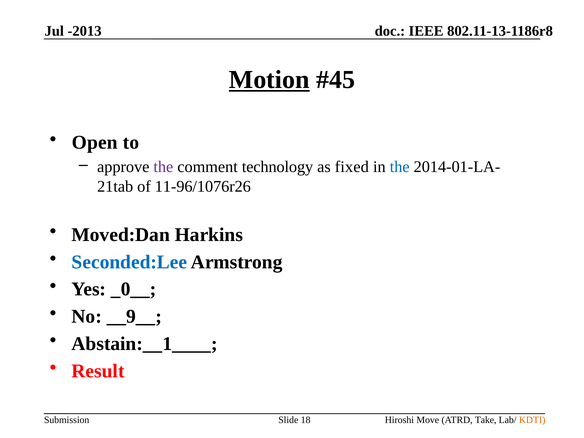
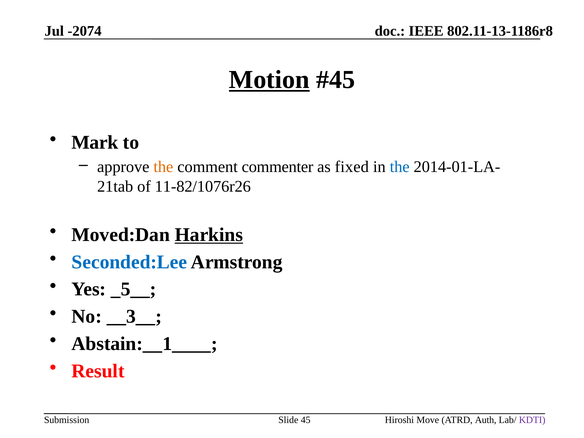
-2013: -2013 -> -2074 (85, 31)
Open: Open -> Mark (95, 143)
the colour: purple -> orange (163, 167)
technology: technology -> commenter (278, 167)
11-96/1076r26: 11-96/1076r26 -> 11-82/1076r26 (203, 186)
Harkins underline: none -> present (209, 235)
_0__: _0__ -> _5__ (134, 289)
__9__: __9__ -> __3__ (134, 316)
18: 18 -> 45 (306, 420)
Take: Take -> Auth (486, 420)
KDTI colour: orange -> purple (532, 420)
